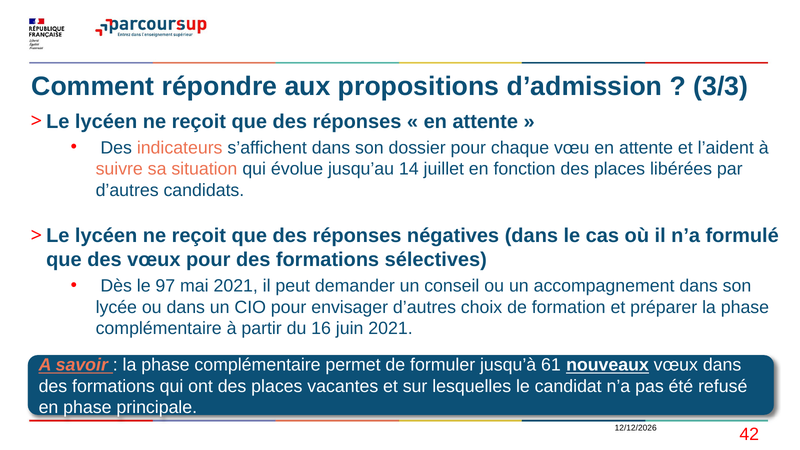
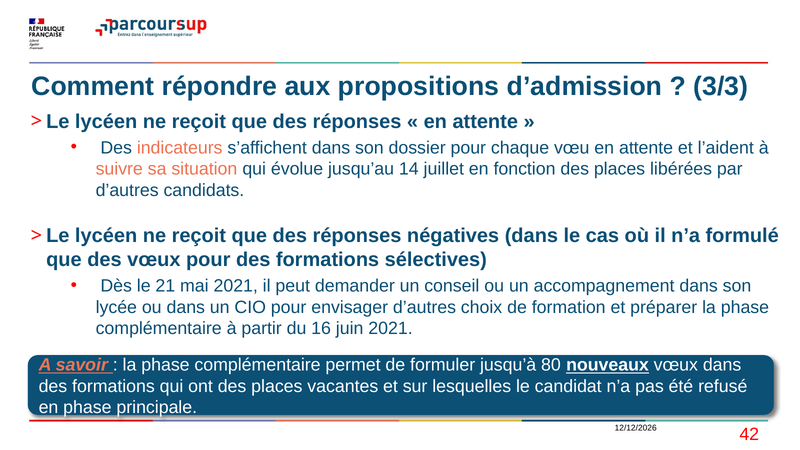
97: 97 -> 21 (165, 286)
61: 61 -> 80 (551, 365)
